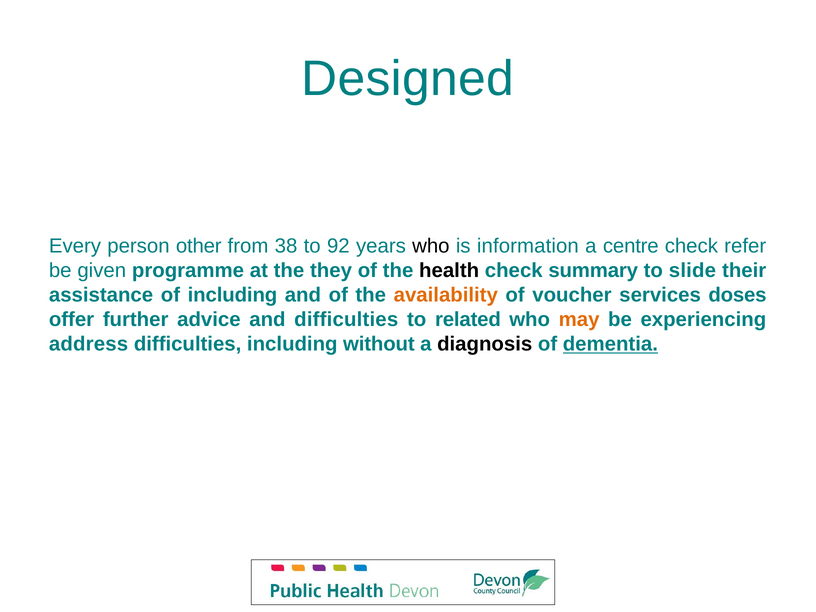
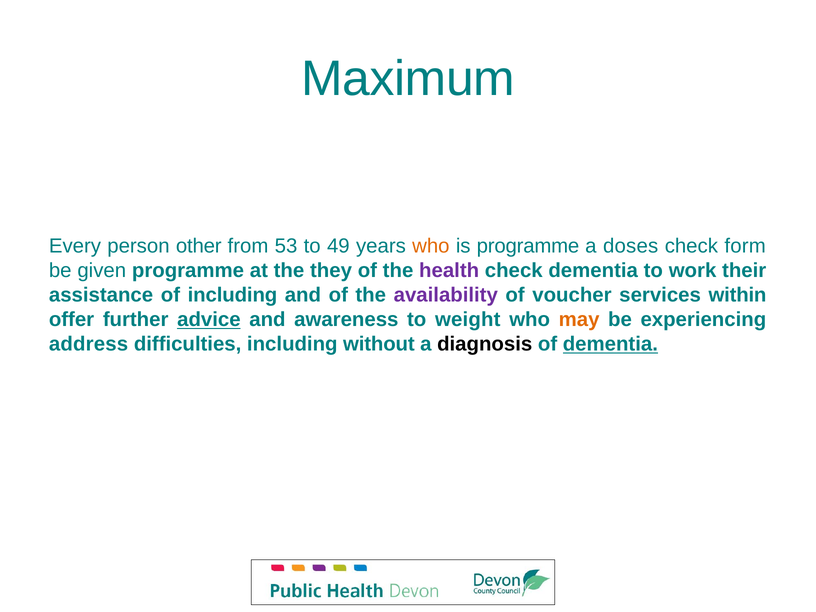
Designed: Designed -> Maximum (408, 79)
38: 38 -> 53 (286, 246)
92: 92 -> 49 (338, 246)
who colour: black -> orange (431, 246)
is information: information -> programme (528, 246)
centre: centre -> doses (631, 246)
refer: refer -> form (745, 246)
health colour: black -> purple (449, 271)
check summary: summary -> dementia (593, 271)
slide: slide -> work (693, 271)
availability colour: orange -> purple (446, 295)
doses: doses -> within (737, 295)
advice underline: none -> present (209, 320)
and difficulties: difficulties -> awareness (346, 320)
related: related -> weight (468, 320)
